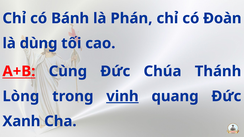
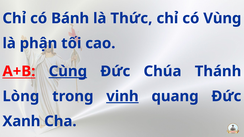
Phán: Phán -> Thức (131, 18)
Đoàn: Đoàn -> Vùng (222, 18)
dùng: dùng -> phận (38, 43)
Cùng underline: none -> present (68, 71)
